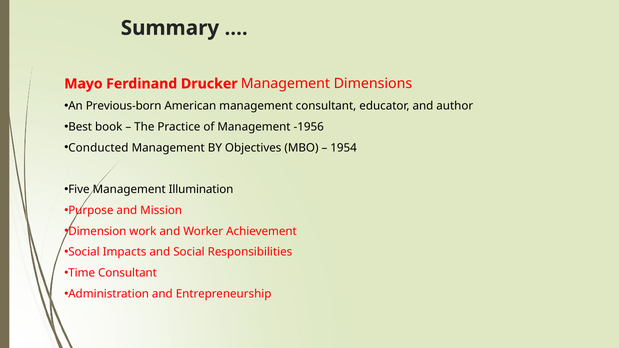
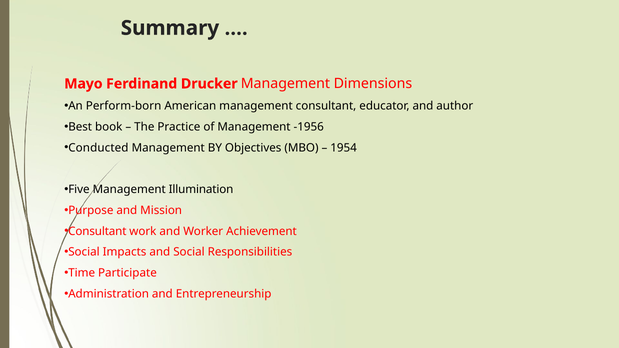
Previous-born: Previous-born -> Perform-born (124, 106)
Dimension: Dimension -> Consultant (97, 231)
Time Consultant: Consultant -> Participate (127, 273)
